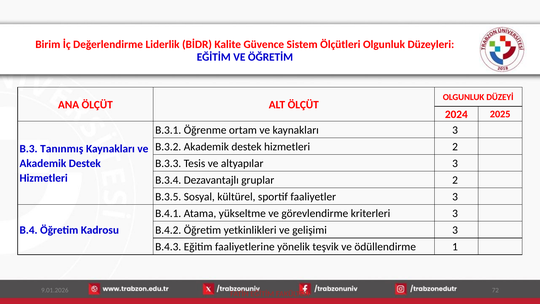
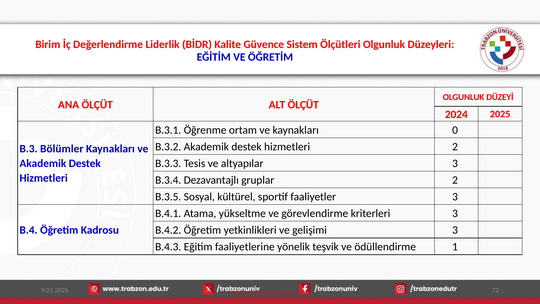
kaynakları 3: 3 -> 0 (455, 130)
Tanınmış: Tanınmış -> Bölümler (62, 149)
